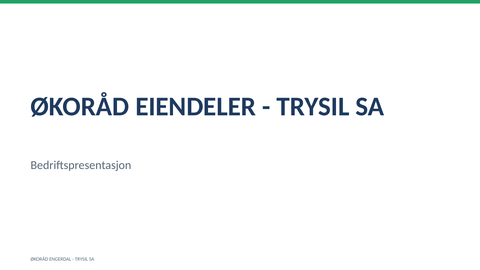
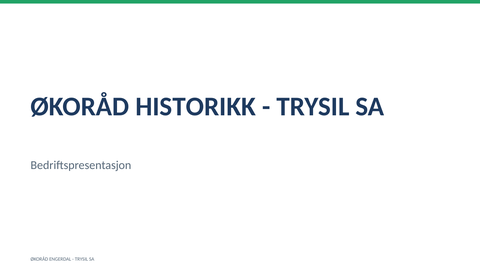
EIENDELER: EIENDELER -> HISTORIKK (196, 106)
